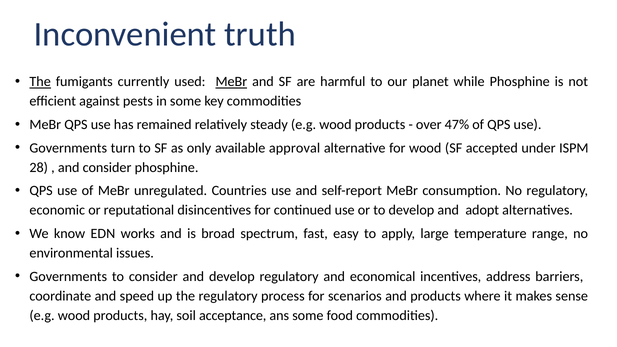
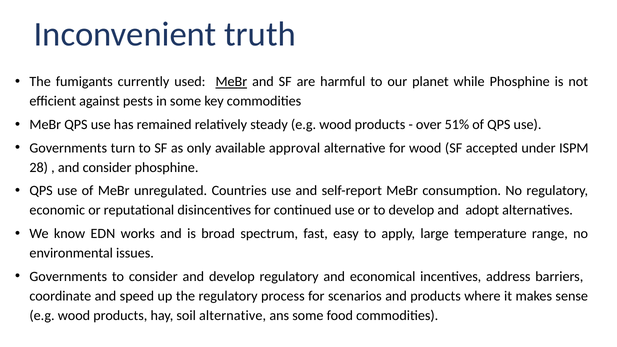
The underline: present -> none (40, 82)
47%: 47% -> 51% (457, 125)
soil acceptance: acceptance -> alternative (233, 316)
